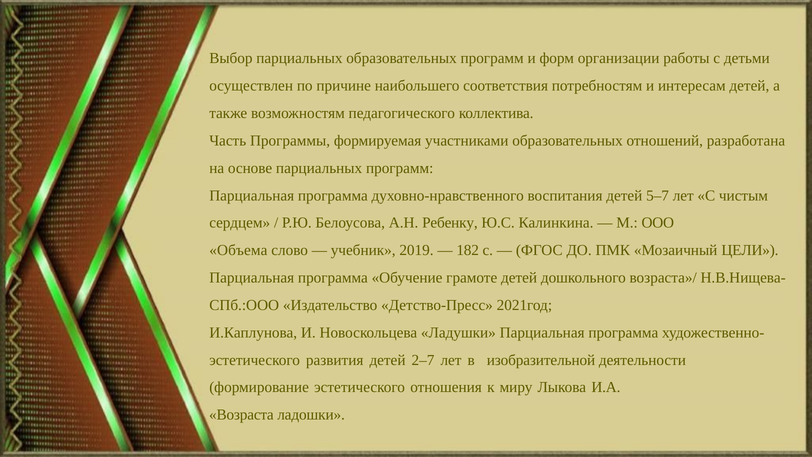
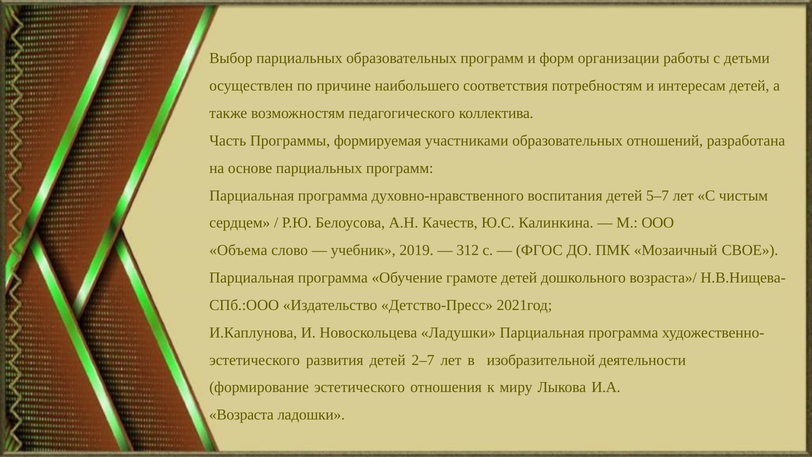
Ребенку: Ребенку -> Качеств (450, 223)
182: 182 -> 312 (468, 250)
ЦЕЛИ: ЦЕЛИ -> СВОЕ (750, 250)
